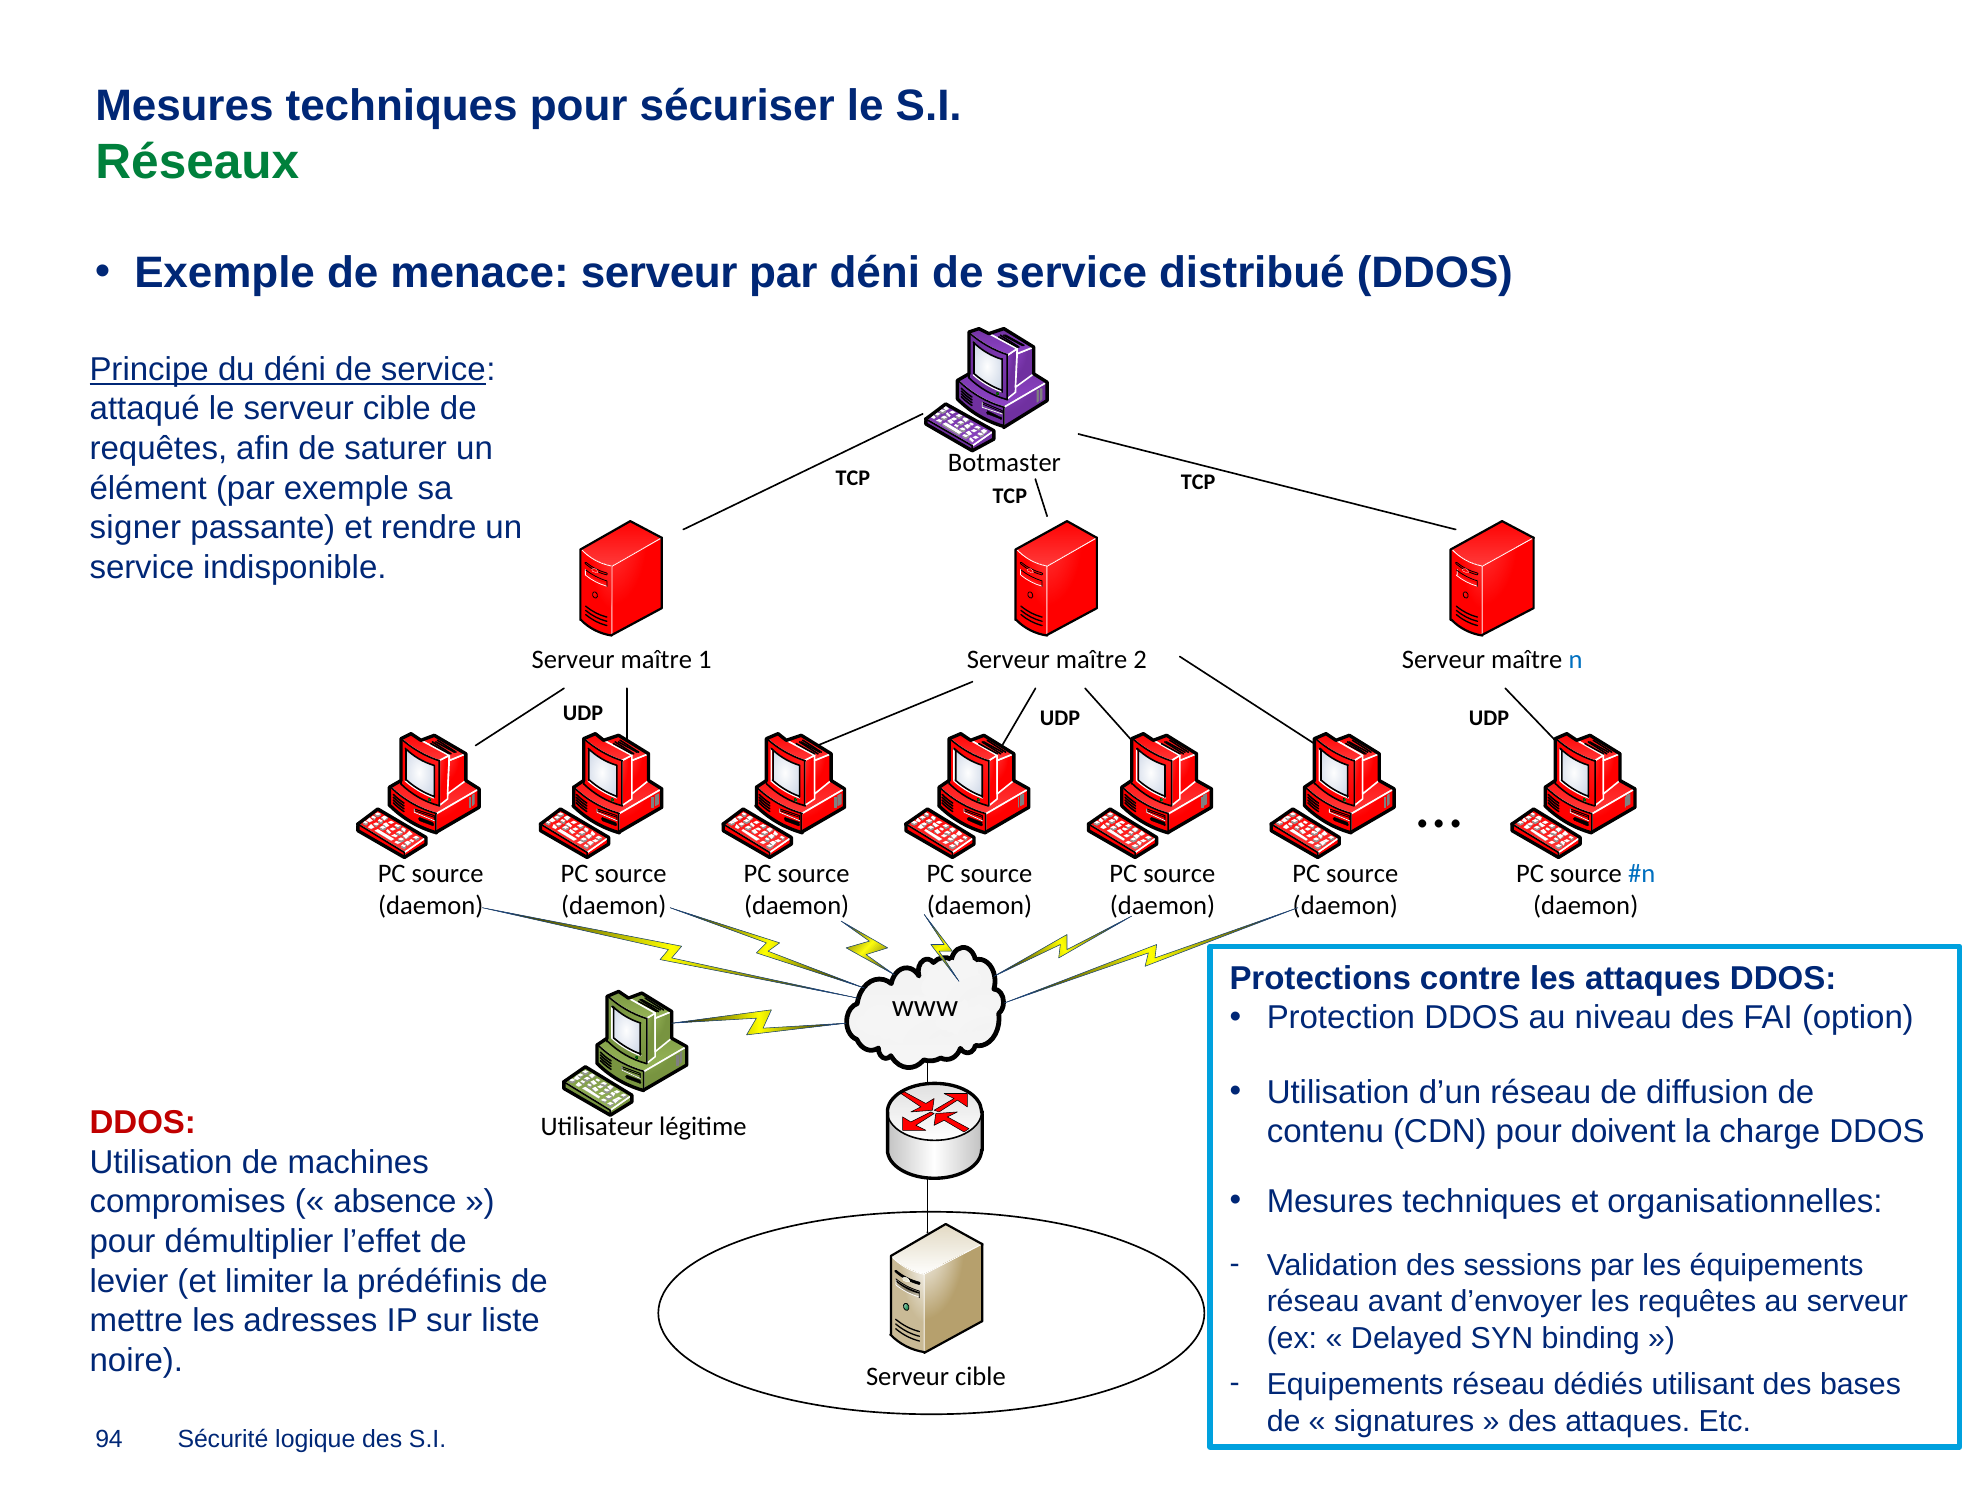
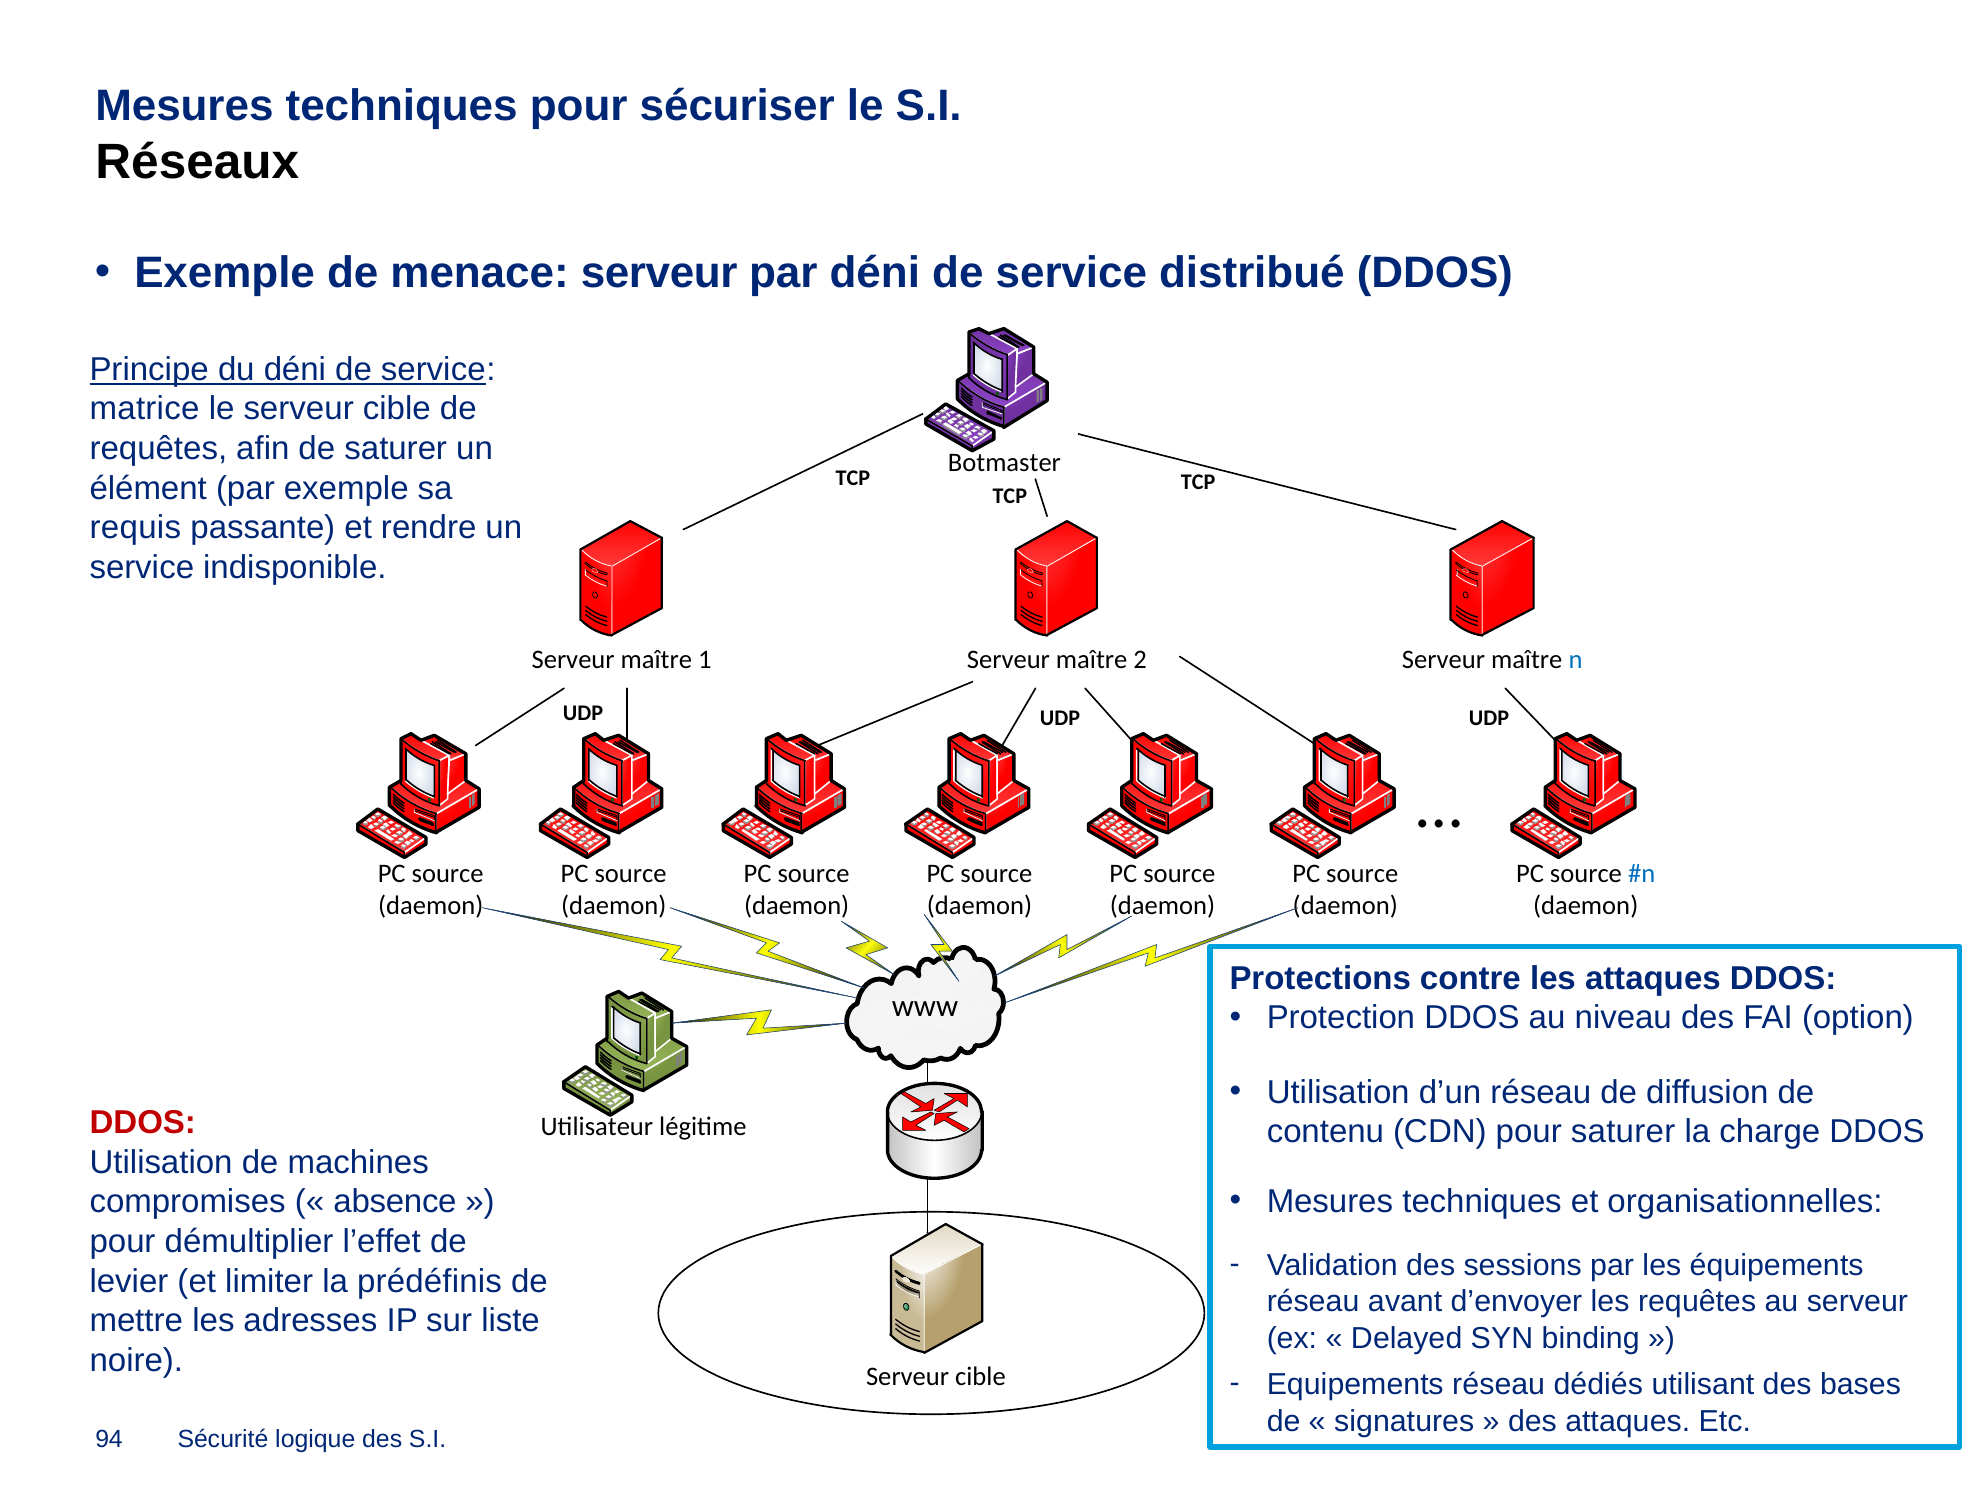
Réseaux colour: green -> black (197, 162)
attaqué: attaqué -> matrice (145, 409)
signer: signer -> requis (135, 528)
pour doivent: doivent -> saturer (1623, 1132)
